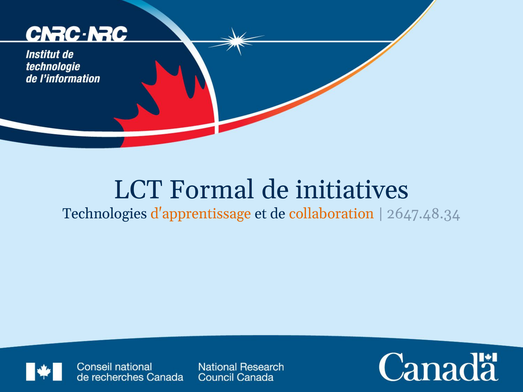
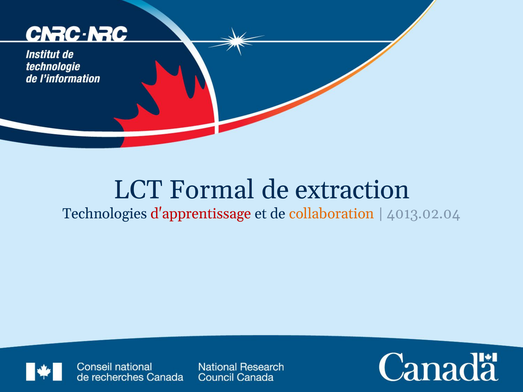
initiatives: initiatives -> extraction (352, 190)
d'apprentissage colour: orange -> red (201, 214)
2647.48.34: 2647.48.34 -> 4013.02.04 (424, 214)
